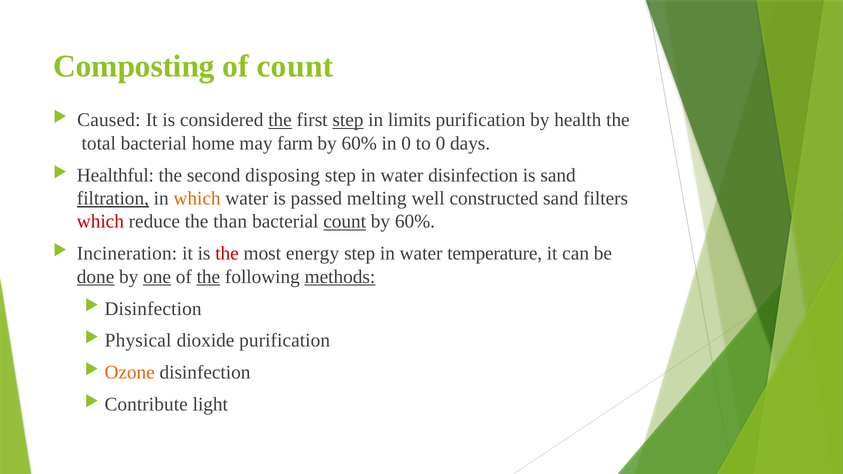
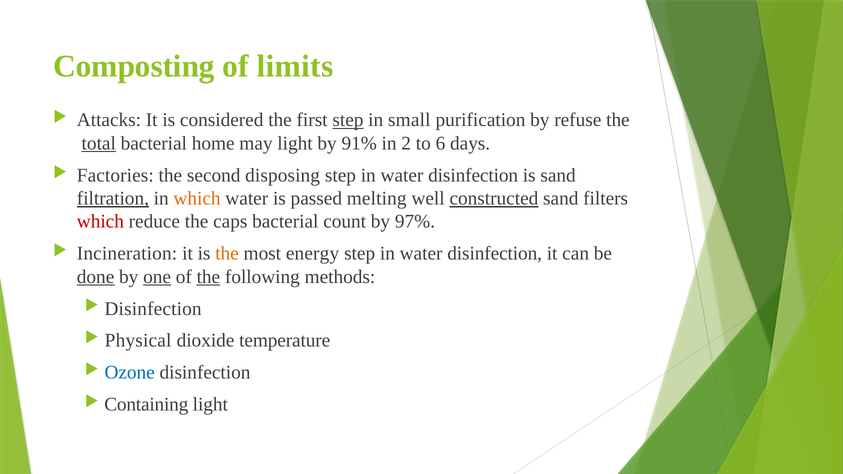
of count: count -> limits (295, 66)
Caused: Caused -> Attacks (109, 120)
the underline: present -> none (280, 120)
limits: limits -> small (409, 120)
health: health -> refuse (578, 120)
total underline: none -> present (99, 143)
may farm: farm -> light (295, 143)
60%: 60% -> 91% (359, 143)
in 0: 0 -> 2 (406, 143)
to 0: 0 -> 6 (440, 143)
Healthful: Healthful -> Factories (115, 175)
constructed underline: none -> present (494, 198)
than: than -> caps (230, 222)
count underline: present -> none (345, 222)
60%: 60% -> 97% (415, 222)
the colour: red -> orange (227, 254)
temperature: temperature -> disinfection (495, 254)
methods underline: present -> none (340, 277)
dioxide purification: purification -> temperature (285, 341)
Ozone colour: orange -> blue (130, 373)
Contribute: Contribute -> Containing (146, 405)
